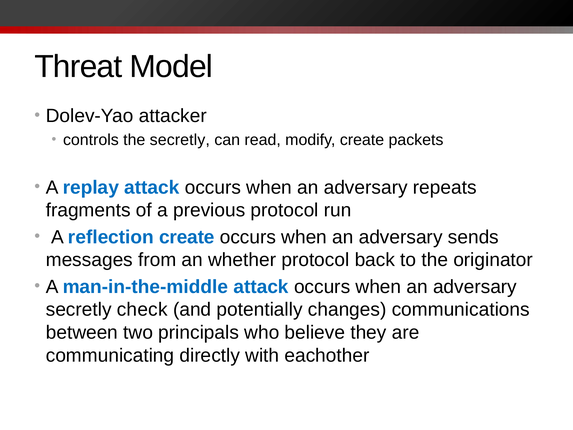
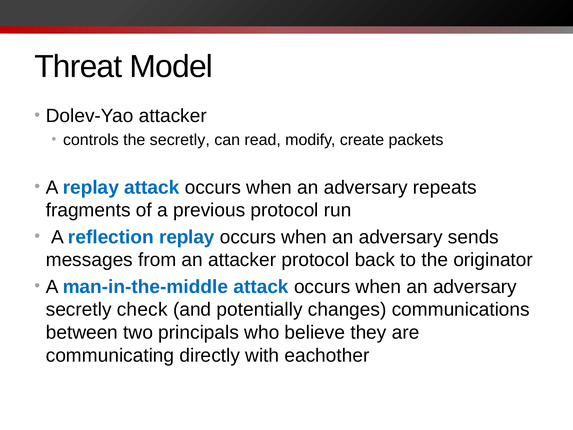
reflection create: create -> replay (187, 237)
an whether: whether -> attacker (242, 260)
